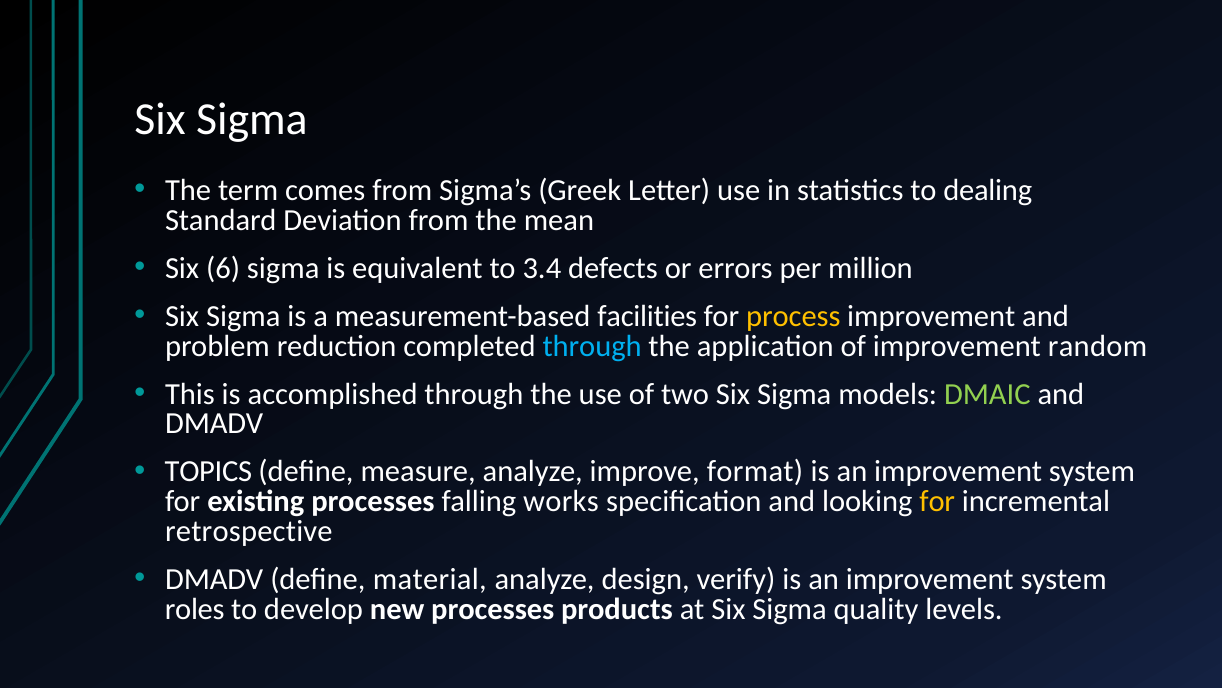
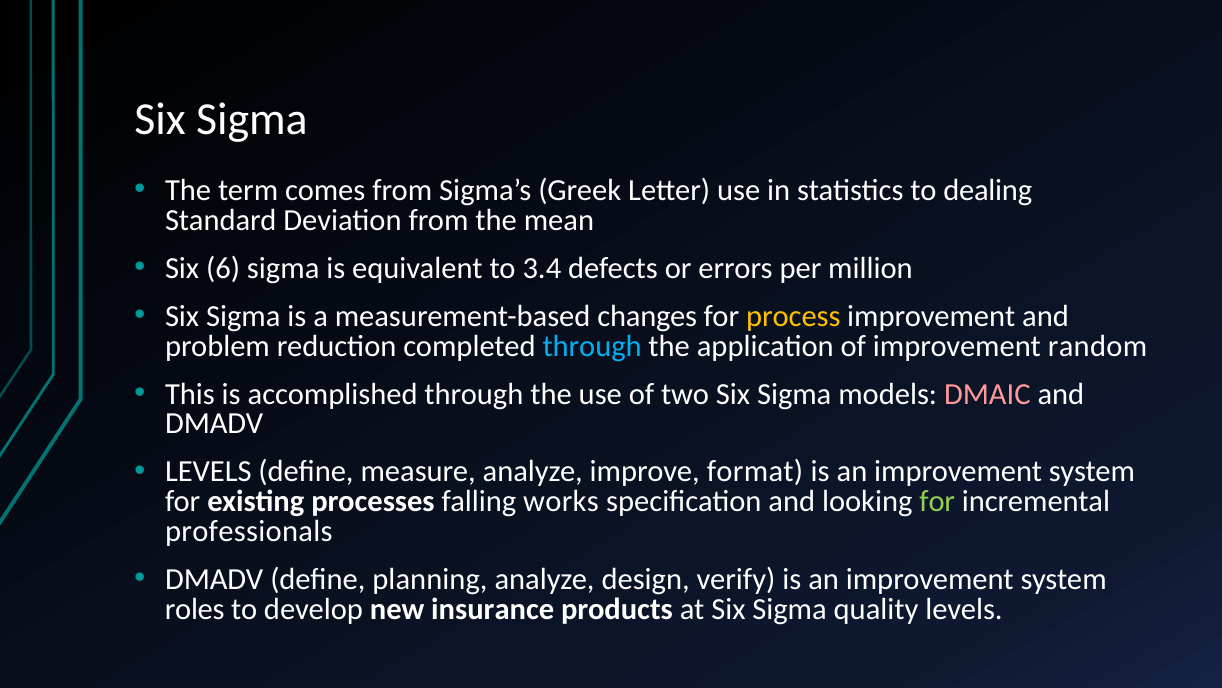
facilities: facilities -> changes (647, 316)
DMAIC colour: light green -> pink (987, 394)
TOPICS: TOPICS -> LEVELS (208, 471)
for colour: yellow -> light green (937, 501)
retrospective: retrospective -> professionals (249, 531)
material: material -> planning (430, 579)
new processes: processes -> insurance (493, 609)
